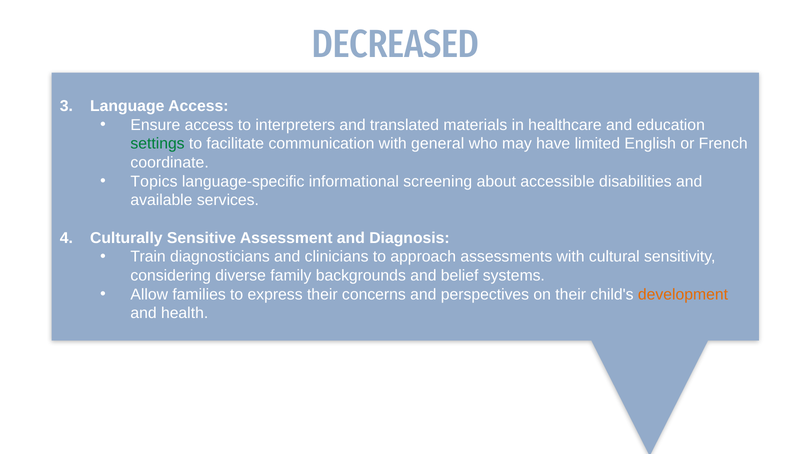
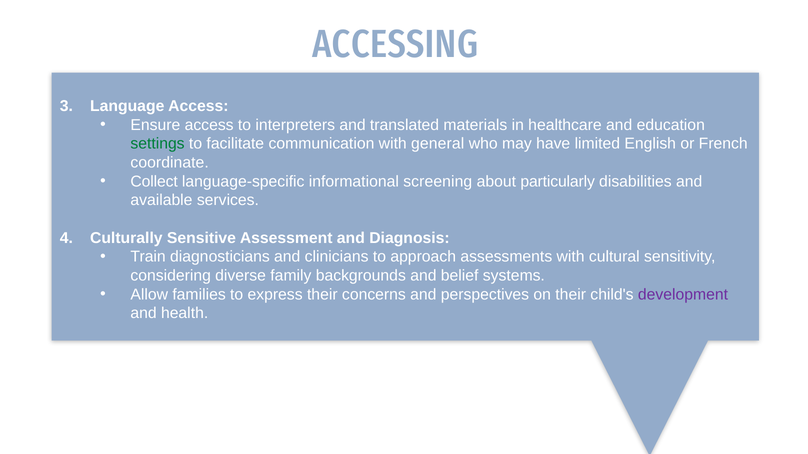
DECREASED: DECREASED -> ACCESSING (395, 44)
Topics: Topics -> Collect (154, 182)
accessible: accessible -> particularly (558, 182)
development colour: orange -> purple (683, 295)
